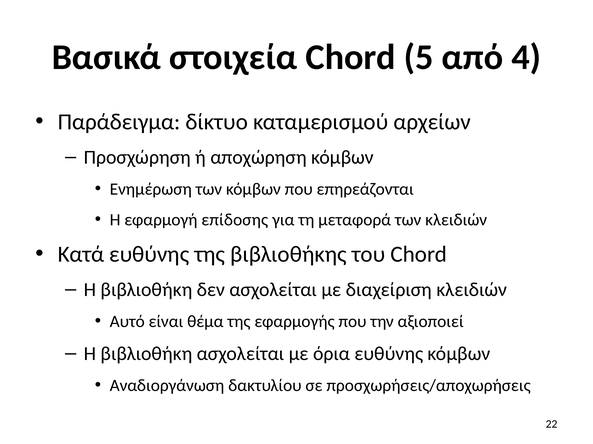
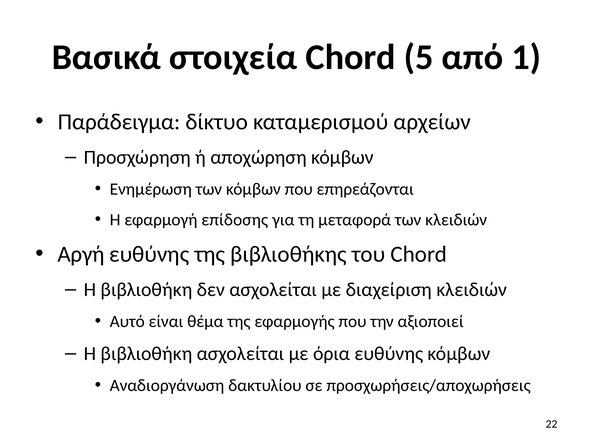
4: 4 -> 1 (526, 57)
Κατά: Κατά -> Αργή (81, 255)
